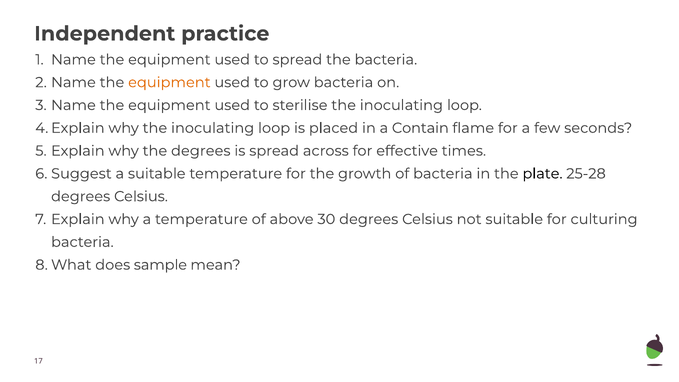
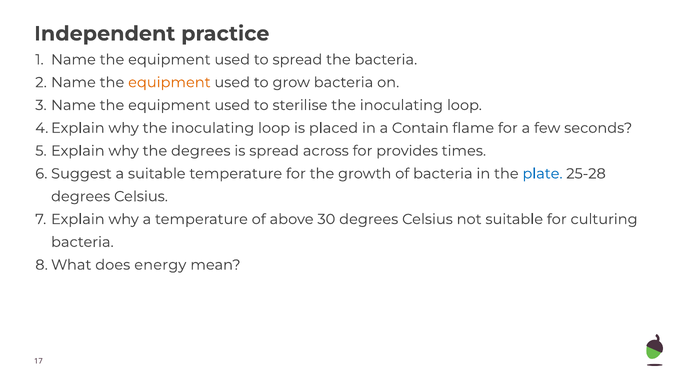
effective: effective -> provides (407, 151)
plate colour: black -> blue (542, 174)
sample: sample -> energy (160, 265)
